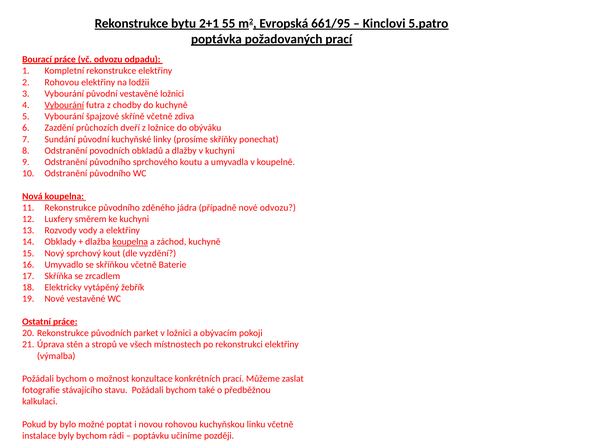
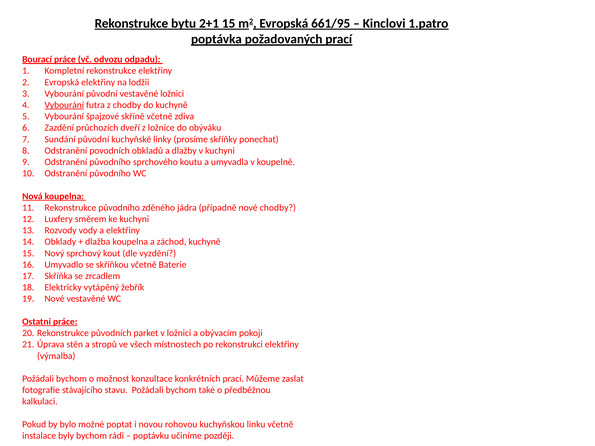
2+1 55: 55 -> 15 (229, 23)
5.patro: 5.patro -> 1.patro (428, 23)
Rohovou: Rohovou -> Evropská (62, 82)
nové odvozu: odvozu -> chodby (278, 208)
koupelna underline: present -> none (130, 242)
